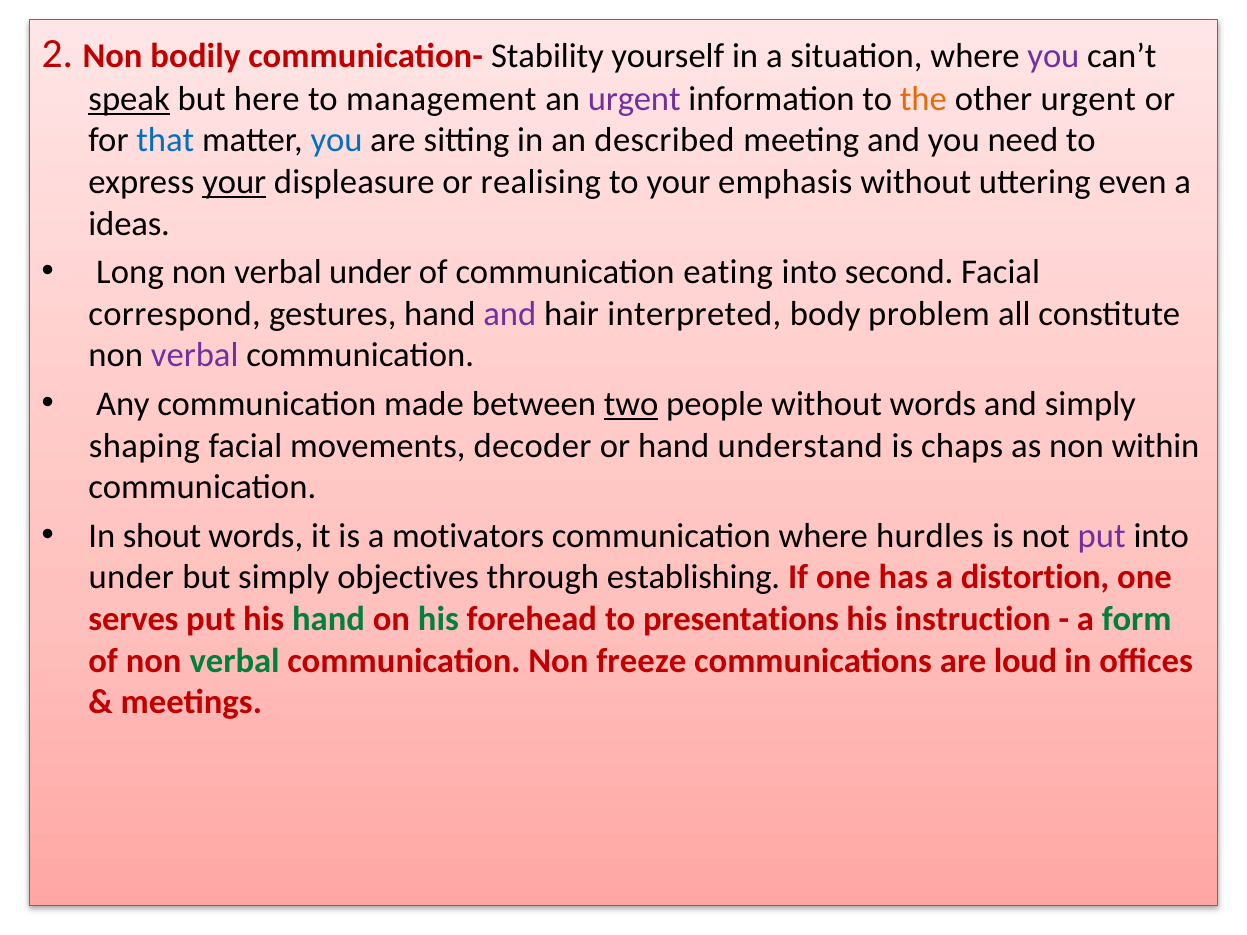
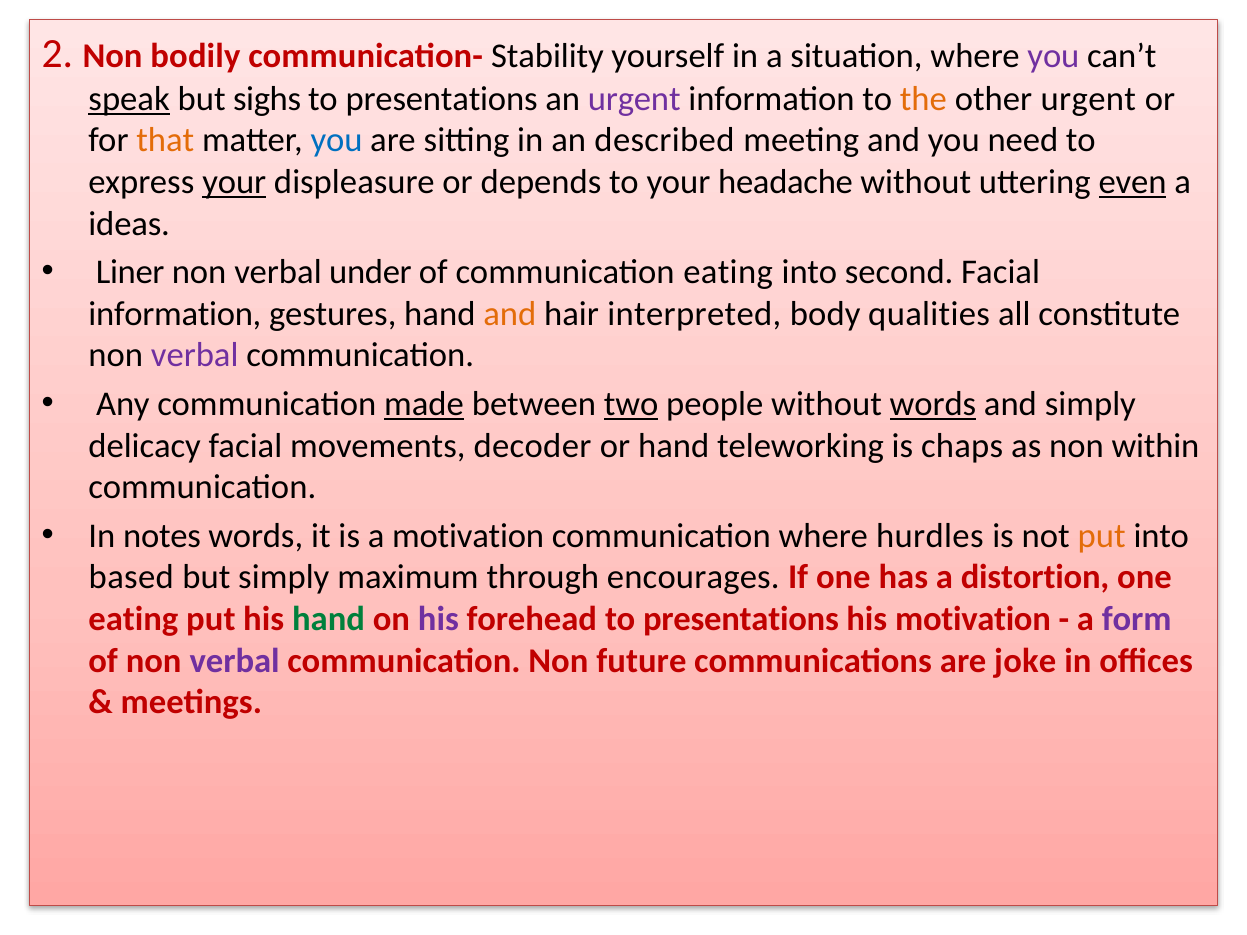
here: here -> sighs (267, 99)
management: management -> presentations (442, 99)
that colour: blue -> orange (165, 141)
realising: realising -> depends (541, 182)
emphasis: emphasis -> headache (786, 182)
even underline: none -> present (1133, 182)
Long: Long -> Liner (130, 272)
correspond: correspond -> information (175, 314)
and colour: purple -> orange (510, 314)
problem: problem -> qualities (929, 314)
made underline: none -> present (424, 404)
words underline: none -> present (933, 404)
shaping: shaping -> delicacy (145, 446)
understand: understand -> teleworking (800, 446)
shout: shout -> notes (162, 536)
a motivators: motivators -> motivation (468, 536)
put colour: purple -> orange (1102, 536)
under: under -> based (131, 578)
objectives: objectives -> maximum (408, 578)
establishing: establishing -> encourages (693, 578)
serves: serves -> eating (133, 619)
his colour: green -> purple (438, 619)
his instruction: instruction -> motivation (973, 619)
form colour: green -> purple (1137, 619)
verbal colour: green -> purple (235, 661)
freeze: freeze -> future (641, 661)
loud: loud -> joke (1025, 661)
